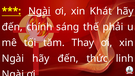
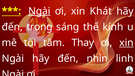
chính: chính -> trong (39, 27)
phải: phải -> kính (113, 27)
xin underline: none -> present (126, 43)
thức: thức -> nhìn (97, 58)
